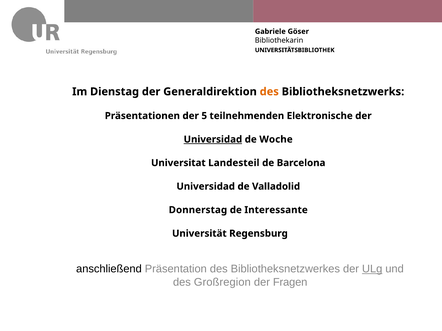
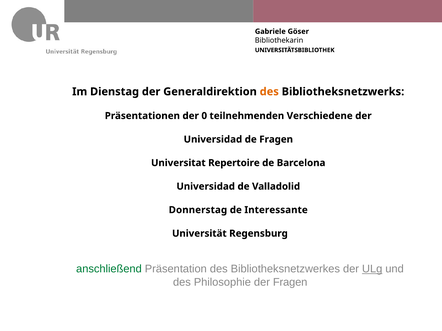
5: 5 -> 0 (204, 116)
Elektronische: Elektronische -> Verschiedene (320, 116)
Universidad underline: present -> none (213, 140)
de Woche: Woche -> Fragen (276, 140)
Landesteil: Landesteil -> Repertoire (234, 163)
anschließend colour: black -> green (109, 269)
Großregion: Großregion -> Philosophie (222, 283)
